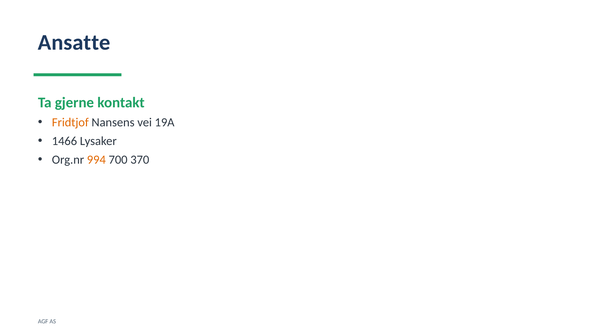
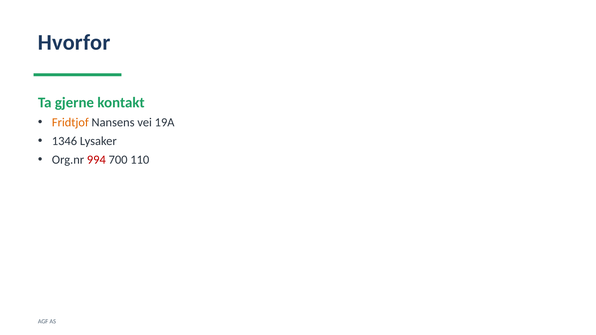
Ansatte: Ansatte -> Hvorfor (74, 43)
1466: 1466 -> 1346 (64, 141)
994 colour: orange -> red (96, 160)
370: 370 -> 110 (140, 160)
